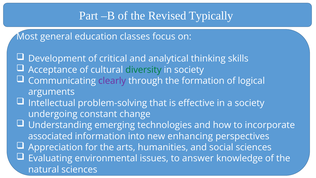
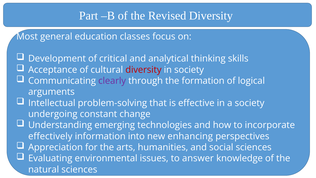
Revised Typically: Typically -> Diversity (211, 16)
diversity colour: green -> red (143, 70)
associated: associated -> effectively (50, 136)
